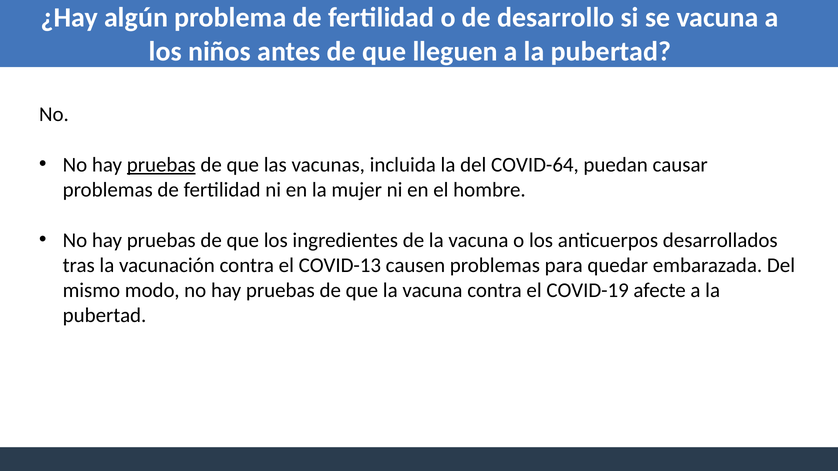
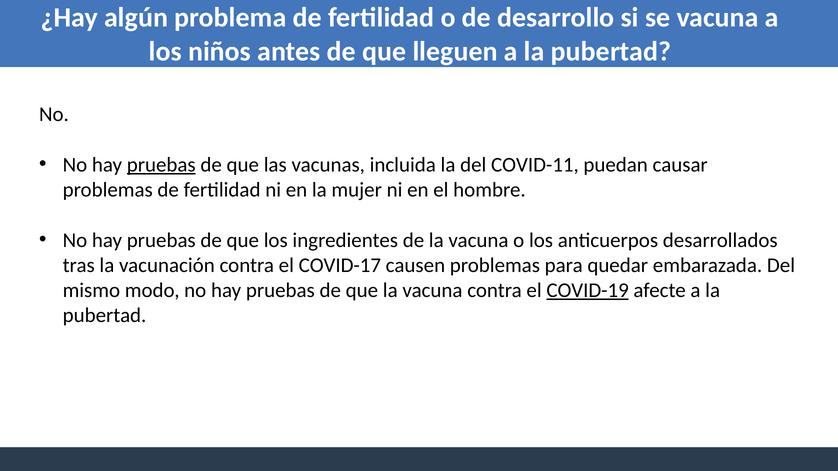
COVID-64: COVID-64 -> COVID-11 (535, 165)
COVID-13: COVID-13 -> COVID-17 (340, 265)
COVID-19 underline: none -> present (588, 291)
